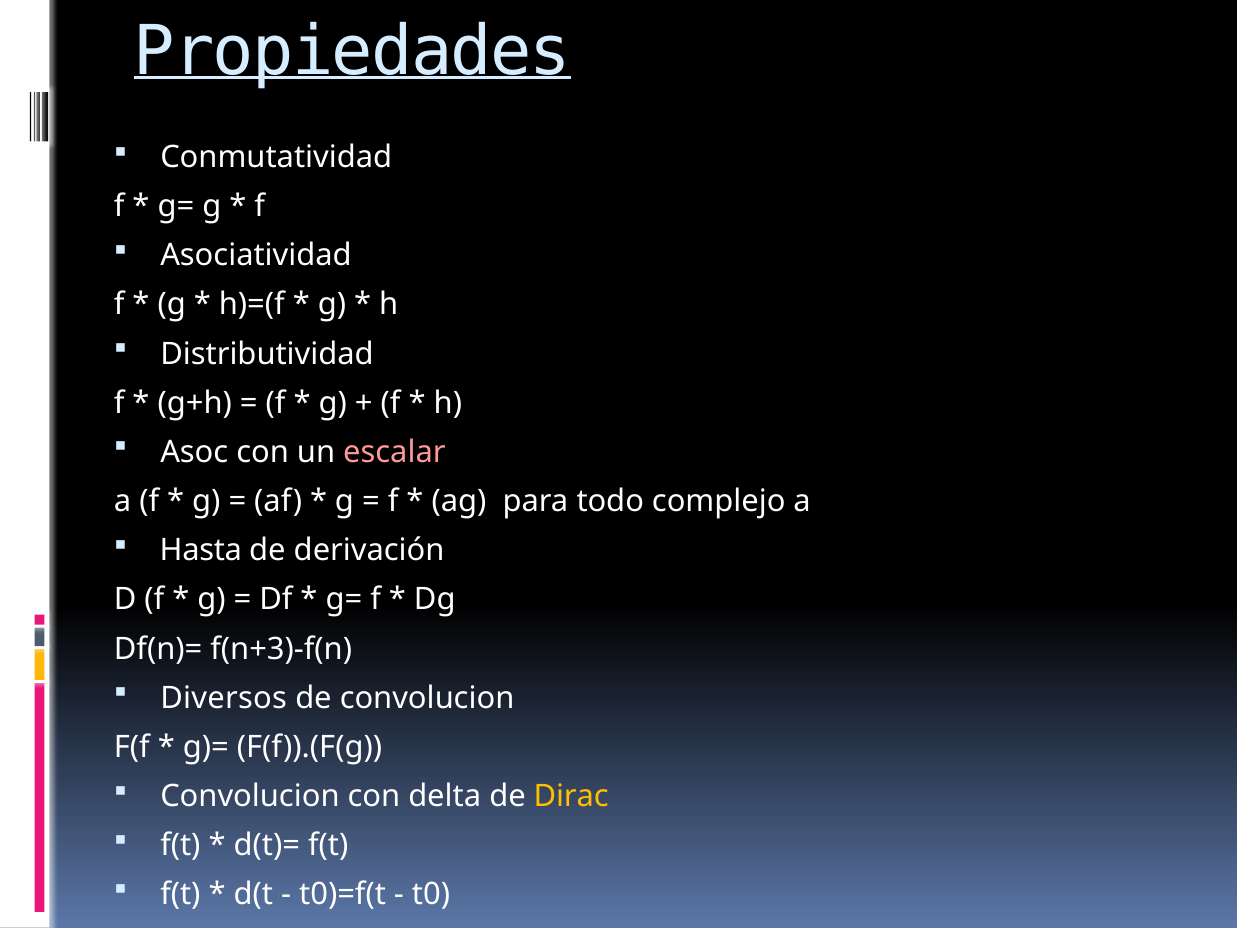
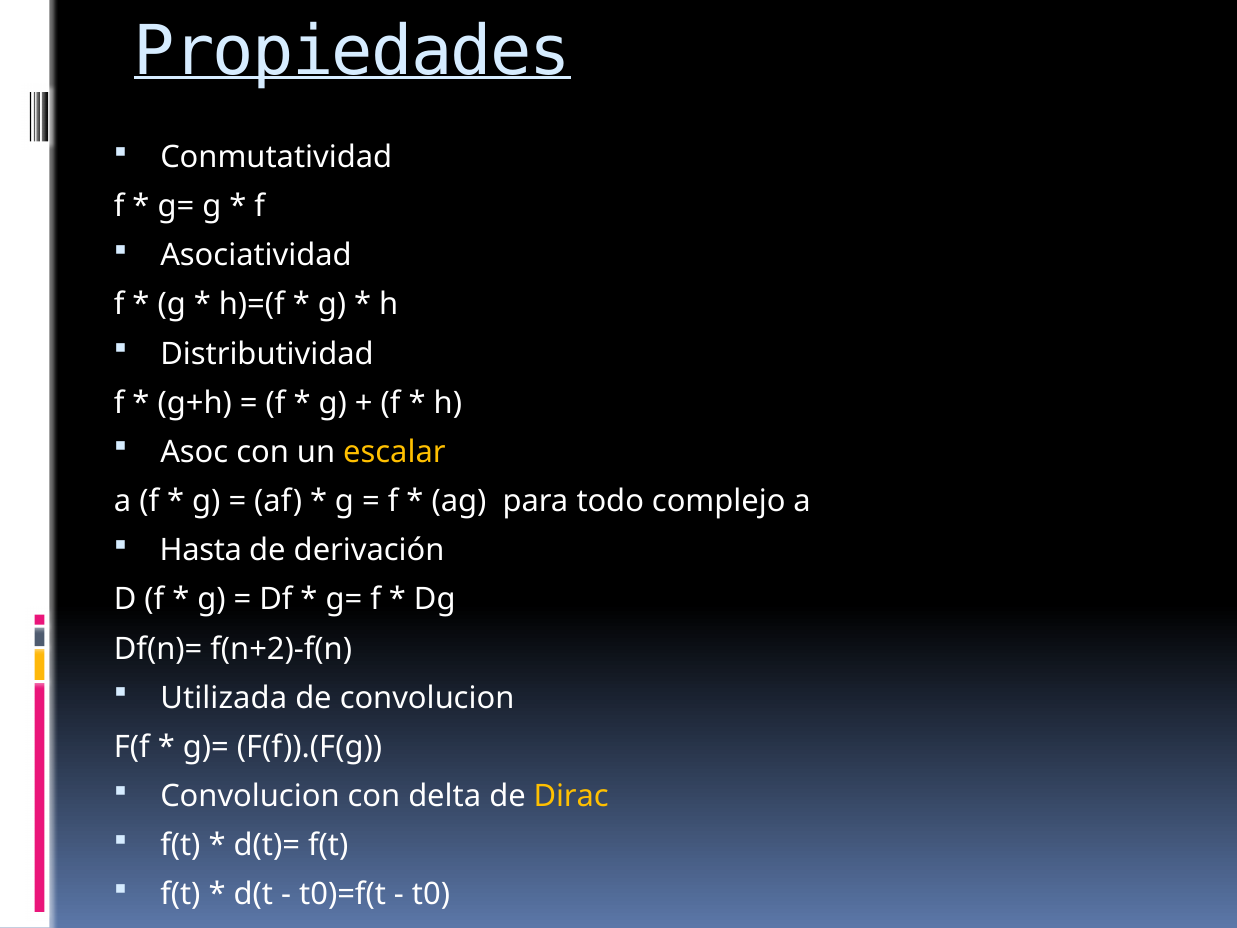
escalar colour: pink -> yellow (394, 452)
f(n+3)-f(n: f(n+3)-f(n -> f(n+2)-f(n (281, 649)
Diversos: Diversos -> Utilizada (224, 698)
